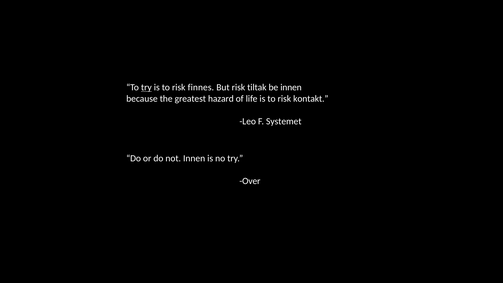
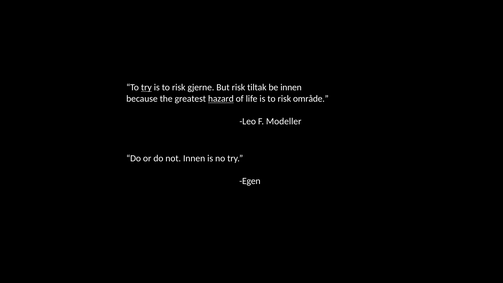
finnes: finnes -> gjerne (201, 87)
hazard underline: none -> present (221, 99)
kontakt: kontakt -> område (311, 99)
Systemet: Systemet -> Modeller (284, 121)
Over: Over -> Egen (250, 181)
